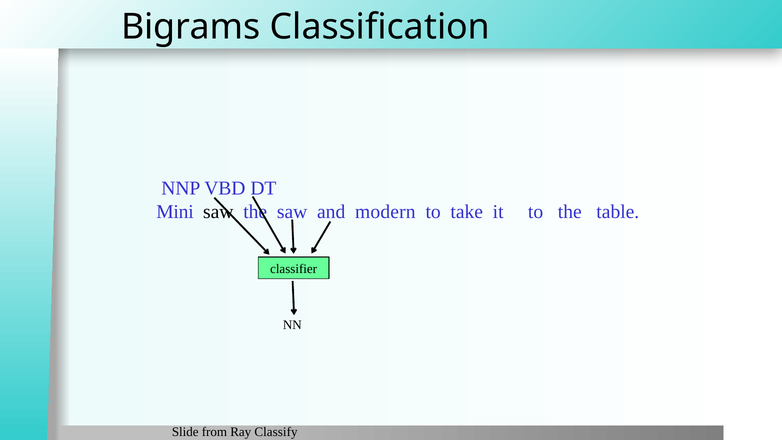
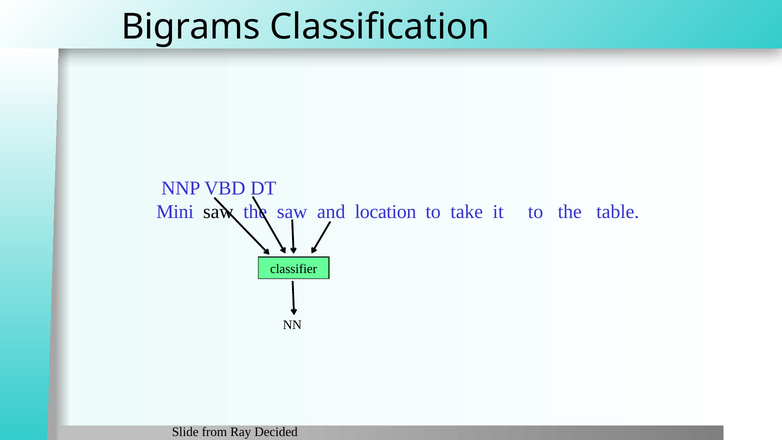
modern: modern -> location (386, 212)
Classify: Classify -> Decided (276, 432)
